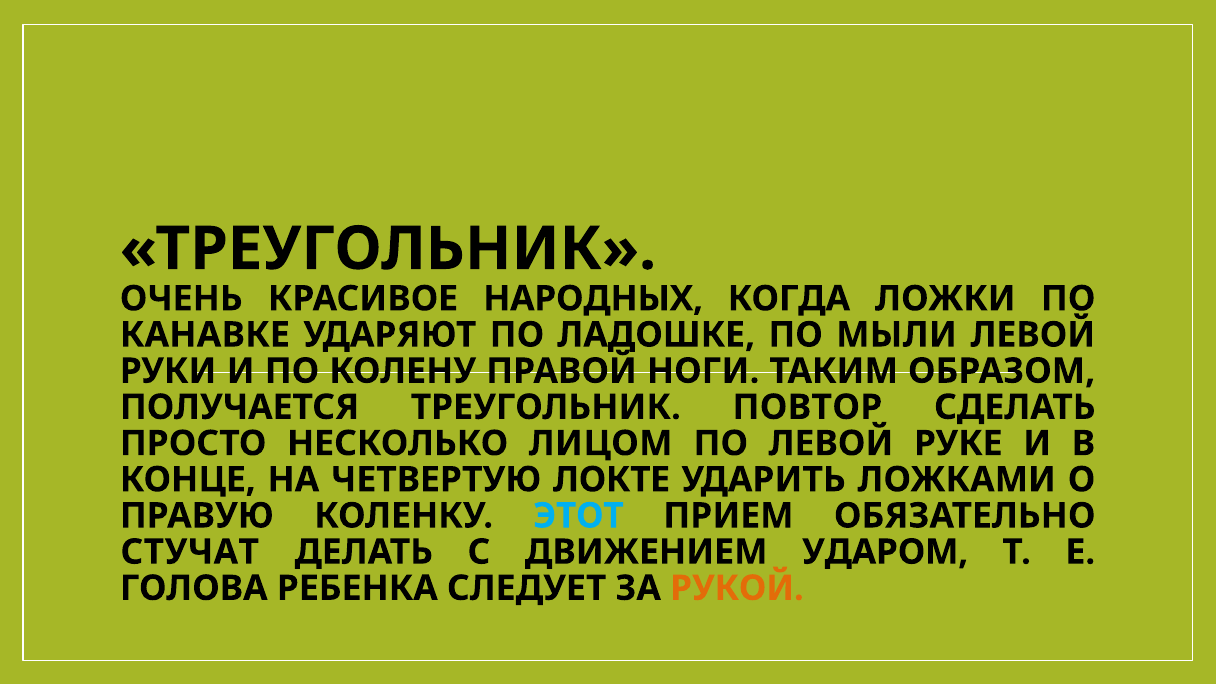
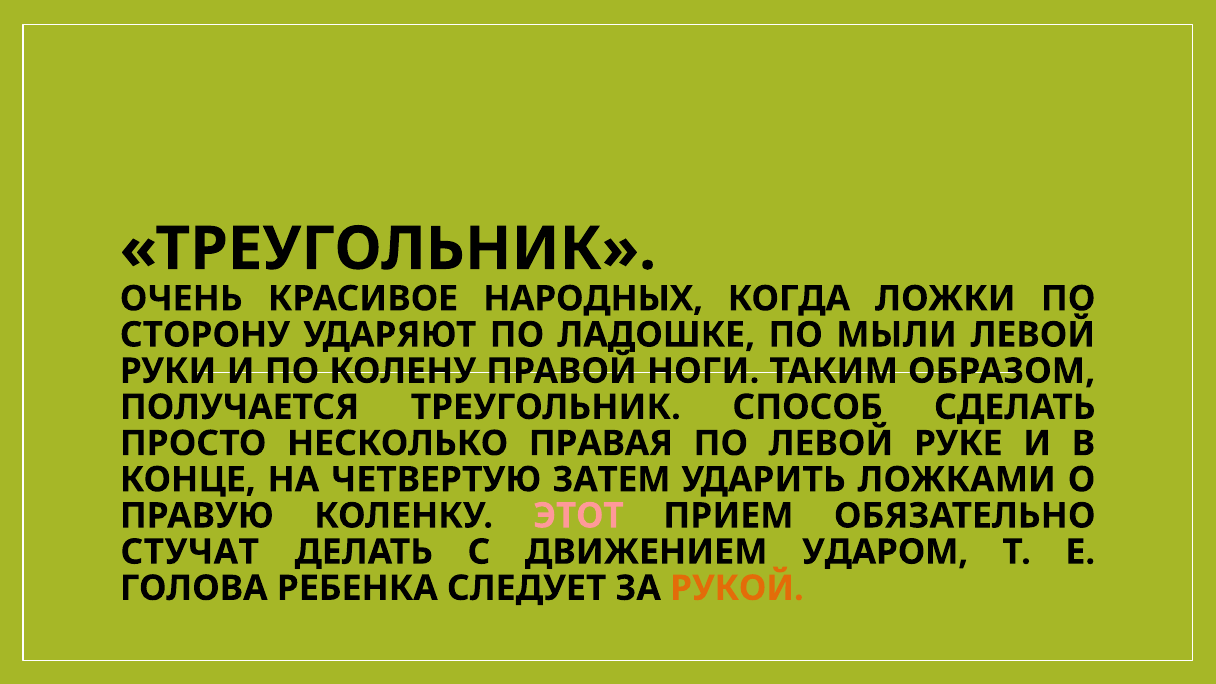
КАНАВКЕ: КАНАВКЕ -> СТОРОНУ (205, 335)
ПОВТОР: ПОВТОР -> СПОСОБ (808, 407)
ЛИЦОМ: ЛИЦОМ -> ПРАВАЯ (601, 443)
ЛОКТЕ: ЛОКТЕ -> ЗАТЕМ (612, 480)
ЭТОТ colour: light blue -> pink (578, 516)
